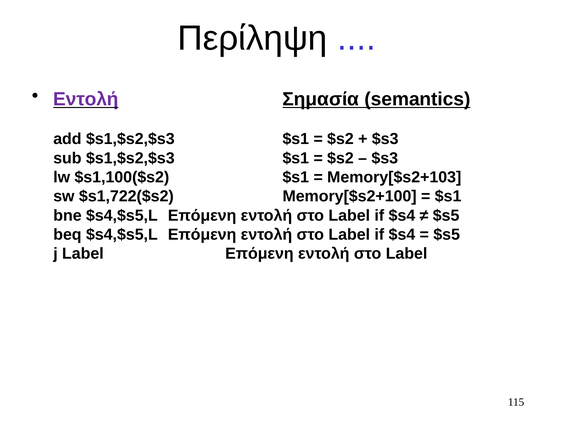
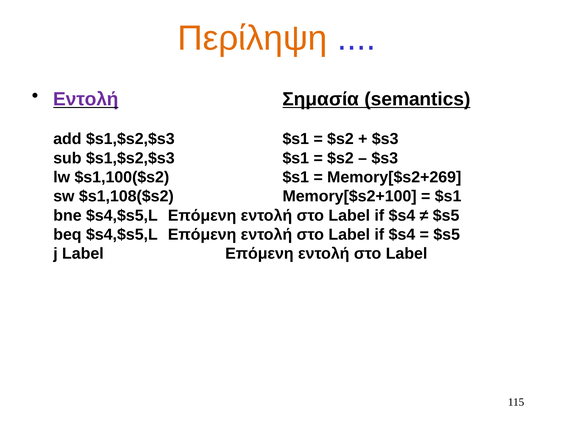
Περίληψη colour: black -> orange (252, 38)
Memory[$s2+103: Memory[$s2+103 -> Memory[$s2+269 (394, 177)
$s1,722($s2: $s1,722($s2 -> $s1,108($s2 (126, 196)
